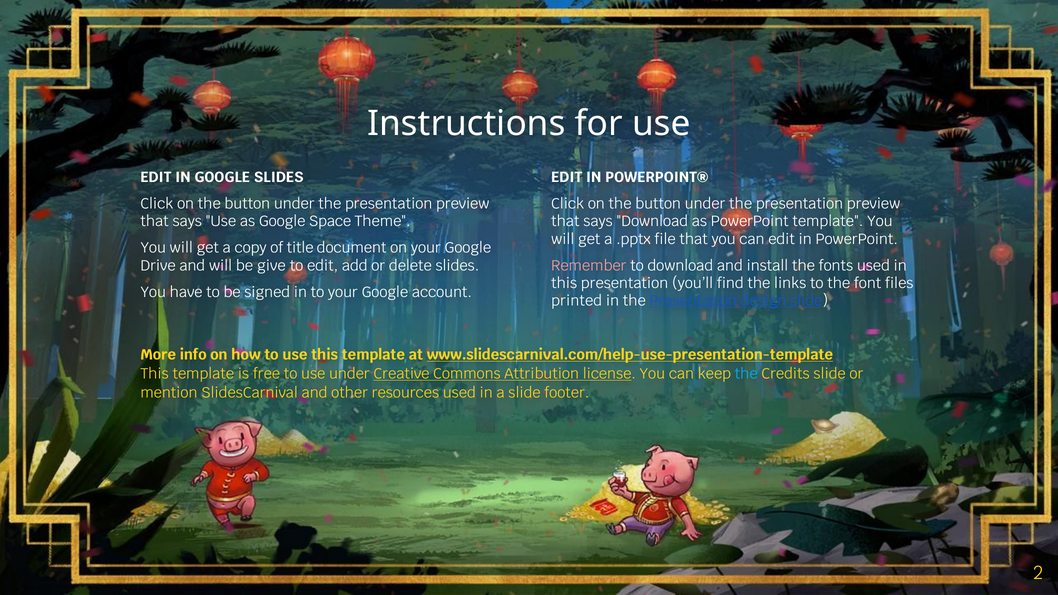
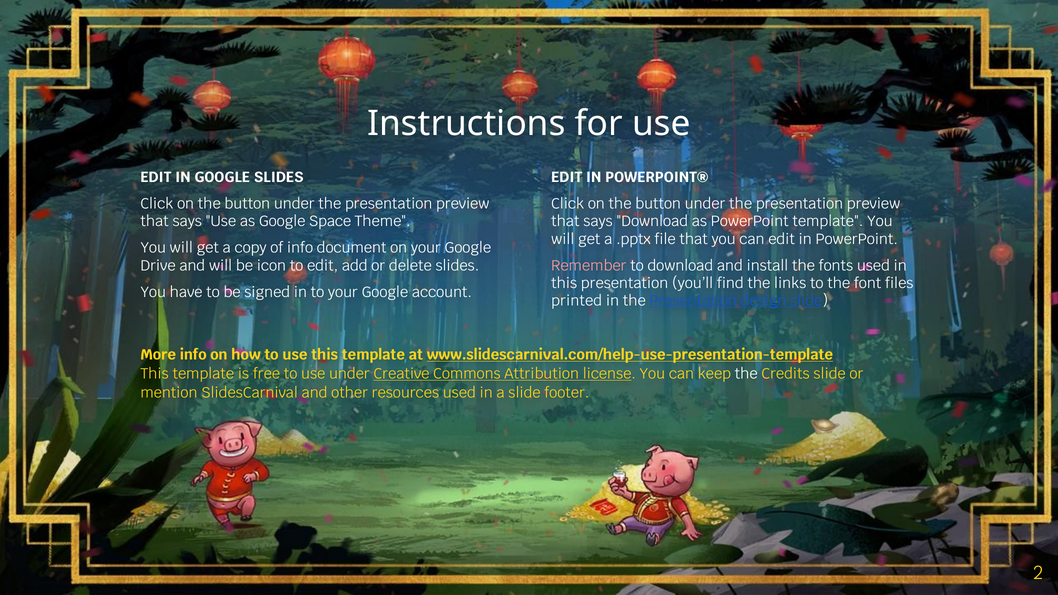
of title: title -> info (300, 248)
give: give -> icon (271, 266)
the colour: light blue -> white (746, 374)
